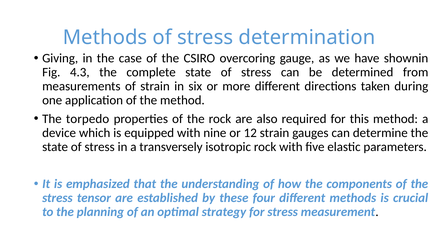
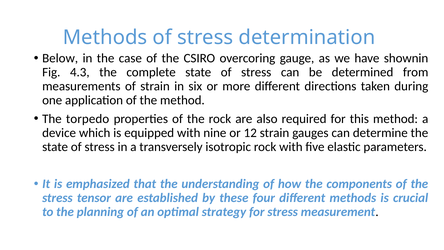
Giving: Giving -> Below (60, 58)
